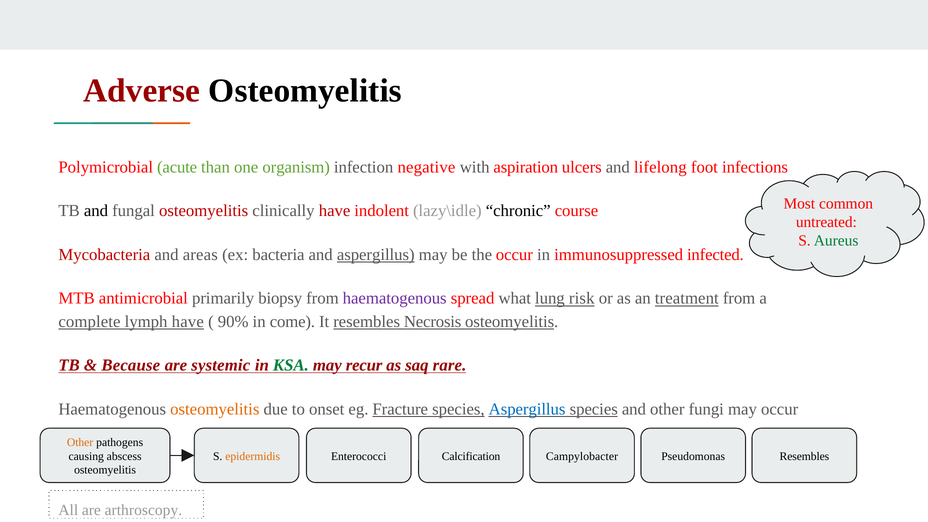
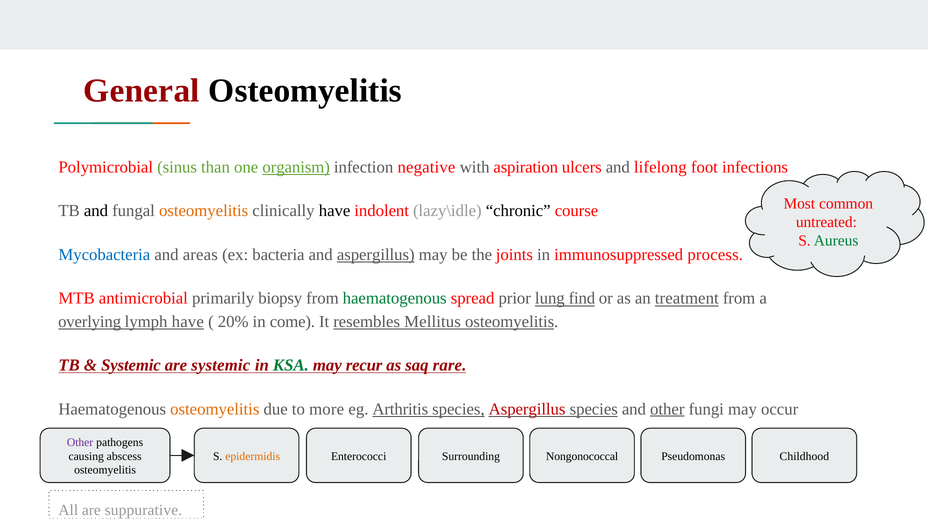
Adverse: Adverse -> General (142, 91)
acute: acute -> sinus (177, 167)
organism underline: none -> present (296, 167)
osteomyelitis colour: red -> orange (204, 211)
have colour: red -> black (335, 211)
Mycobacteria colour: red -> blue (104, 255)
the occur: occur -> joints (514, 255)
infected: infected -> process (715, 255)
haematogenous colour: purple -> green (395, 298)
what: what -> prior (515, 298)
risk: risk -> find (582, 298)
complete: complete -> overlying (90, 322)
90%: 90% -> 20% (233, 322)
Necrosis: Necrosis -> Mellitus (433, 322)
Because: Because -> Systemic (131, 365)
onset: onset -> more (327, 409)
Fracture: Fracture -> Arthritis (400, 409)
Aspergillus colour: blue -> red (527, 409)
other underline: none -> present (667, 409)
Other colour: orange -> purple (80, 442)
Calcification: Calcification -> Surrounding (471, 456)
Campylobacter: Campylobacter -> Nongonococcal (582, 456)
Pseudomonas Resembles: Resembles -> Childhood (804, 456)
arthroscopy: arthroscopy -> suppurative (143, 510)
